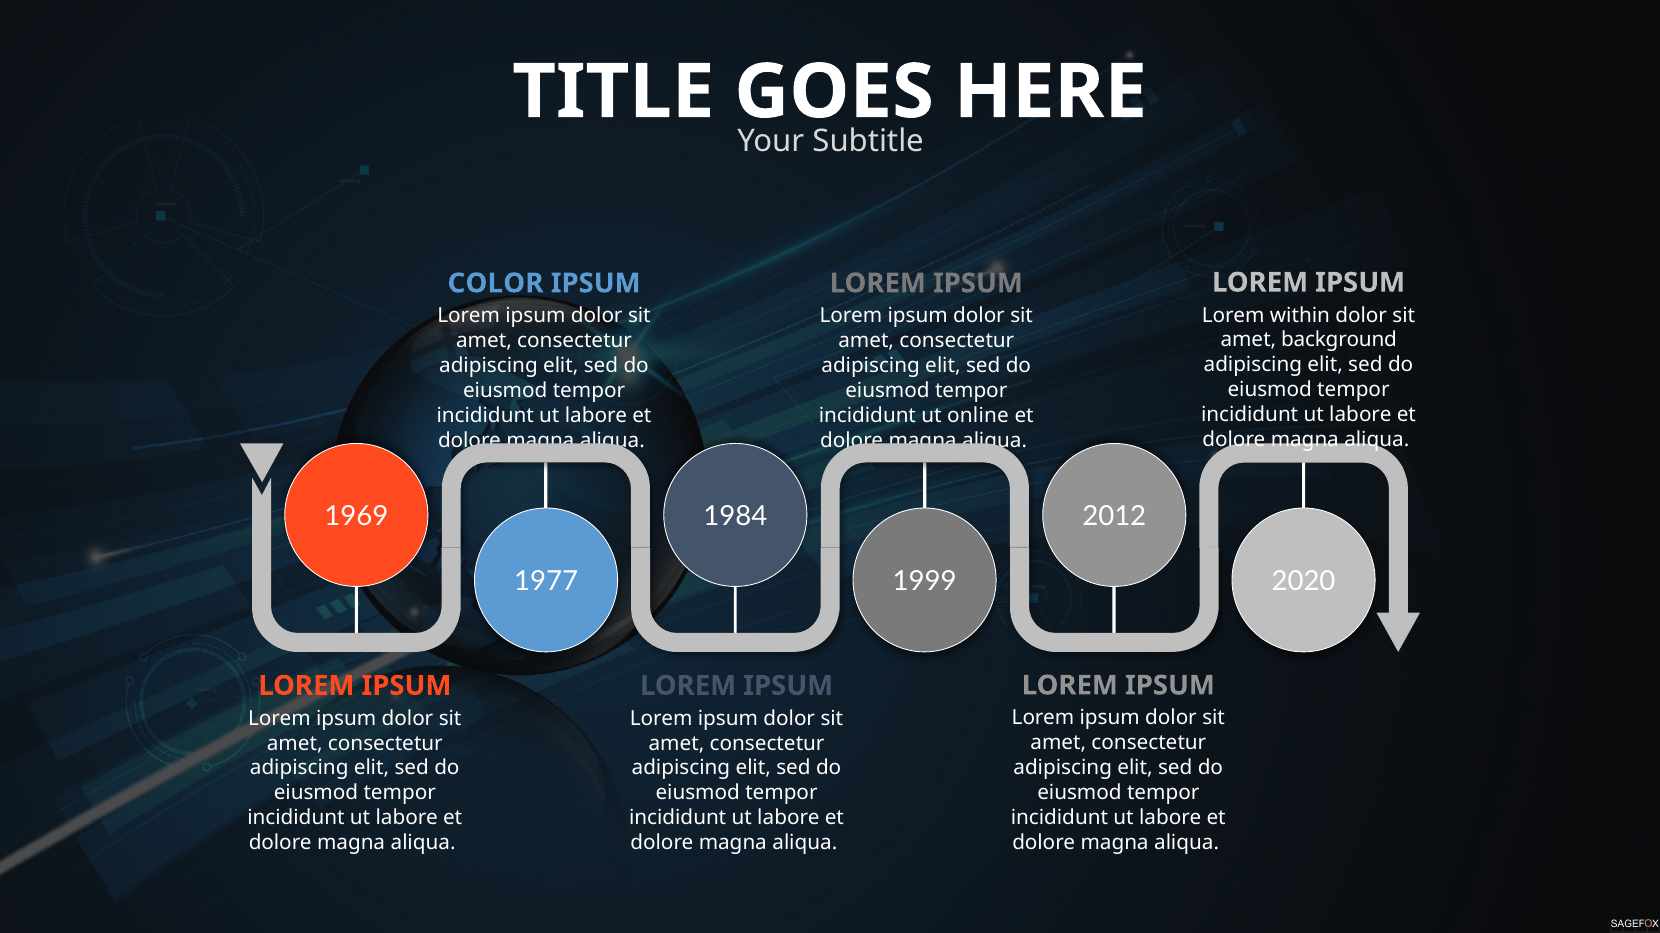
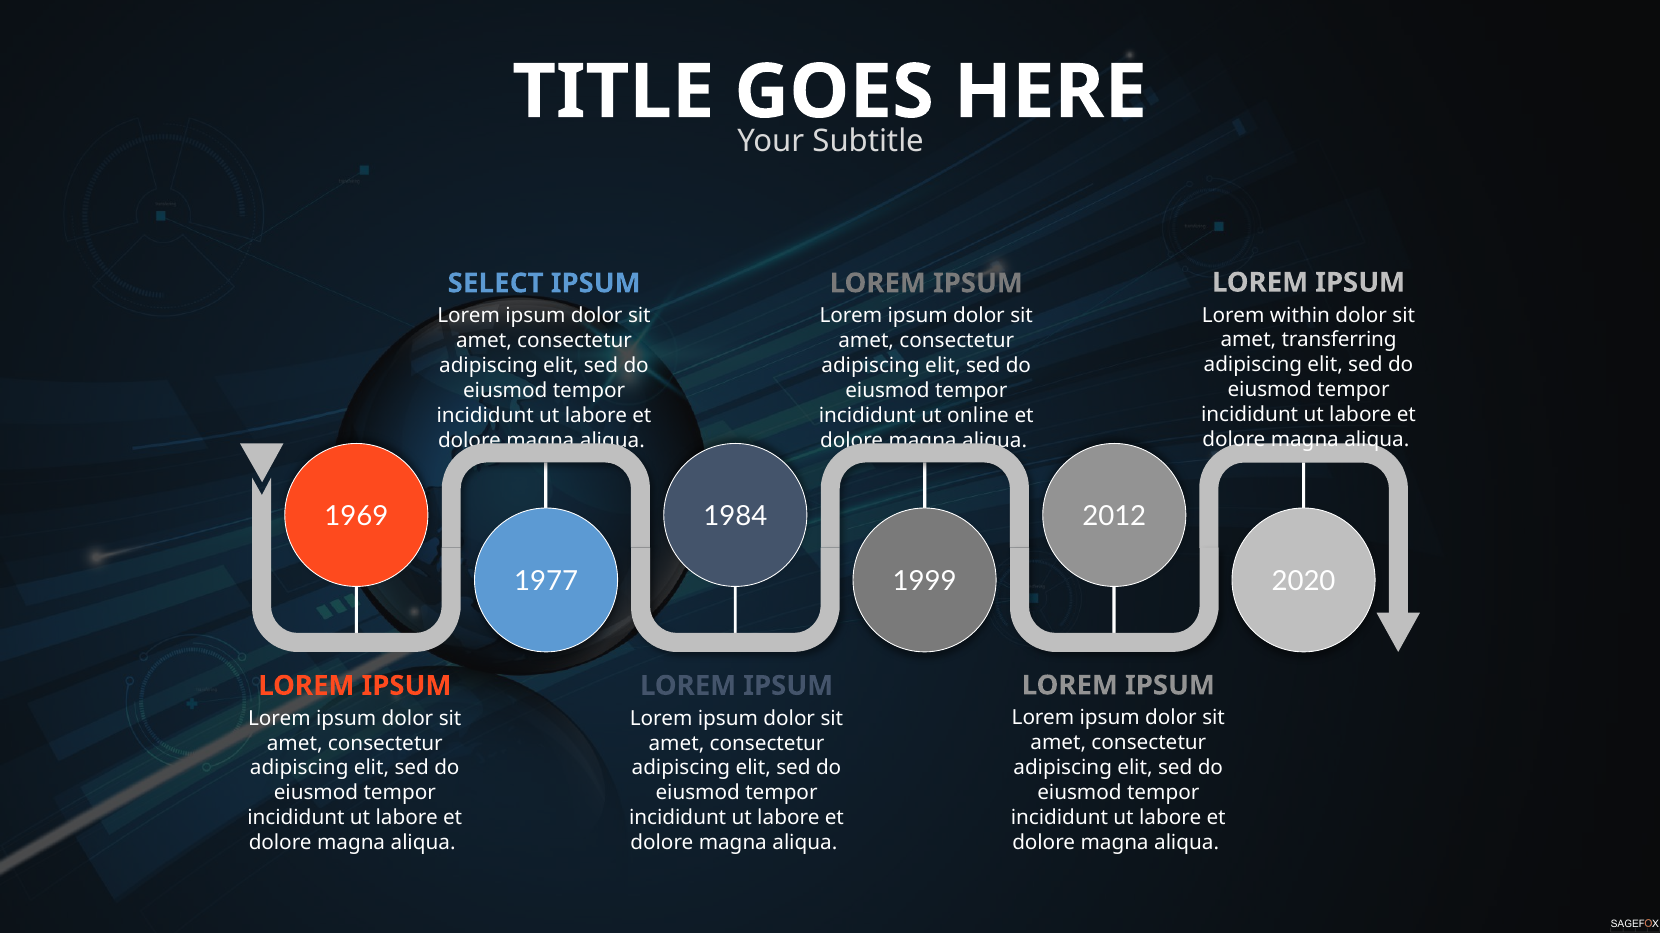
COLOR: COLOR -> SELECT (496, 283)
background: background -> transferring (1339, 340)
